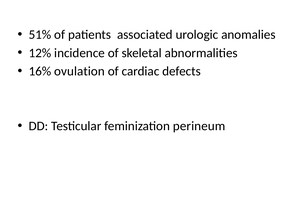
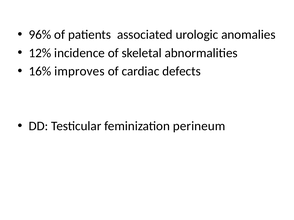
51%: 51% -> 96% (40, 35)
ovulation: ovulation -> improves (79, 71)
